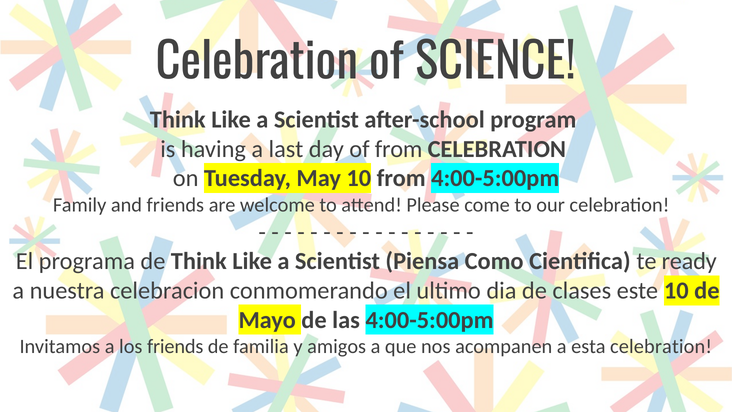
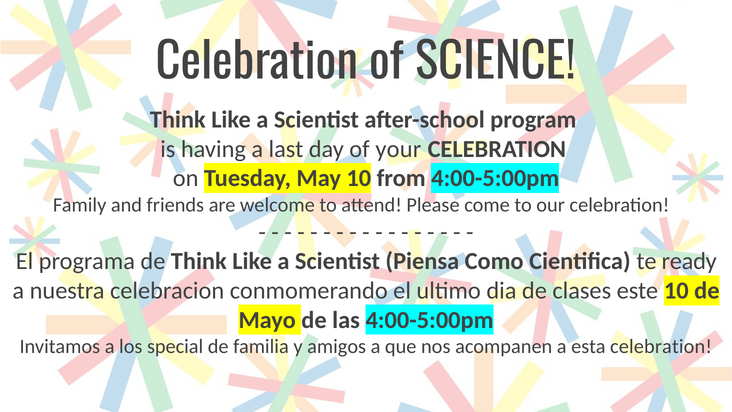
of from: from -> your (398, 149)
los friends: friends -> special (175, 346)
